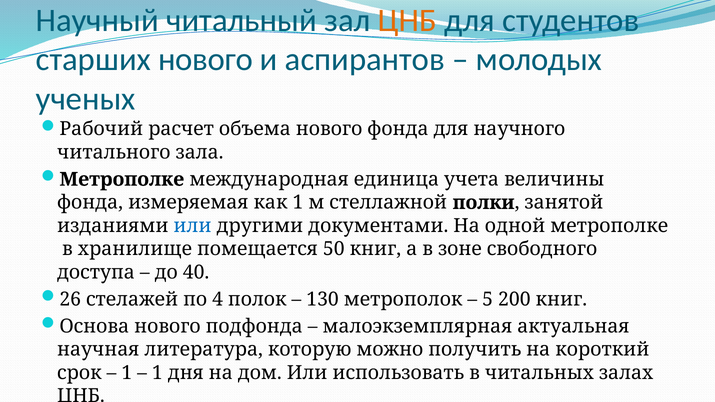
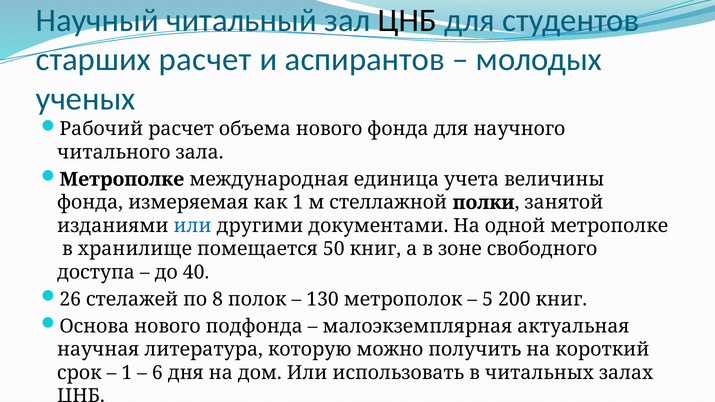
ЦНБ colour: orange -> black (407, 20)
старших нового: нового -> расчет (205, 60)
4: 4 -> 8 (218, 299)
1: 1 -> 6 (157, 373)
